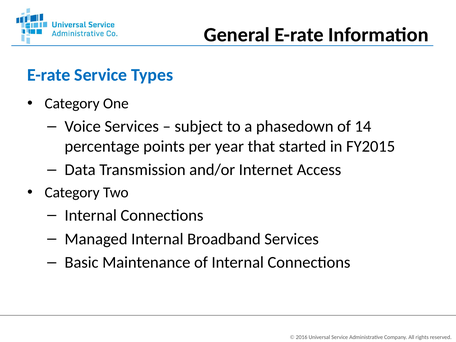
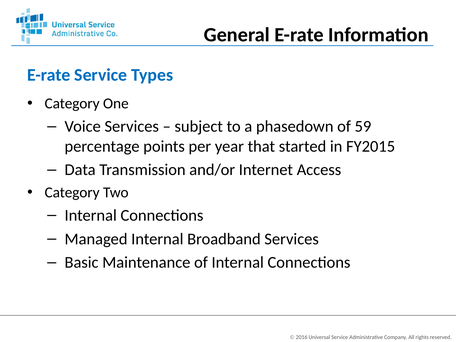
14: 14 -> 59 (363, 127)
